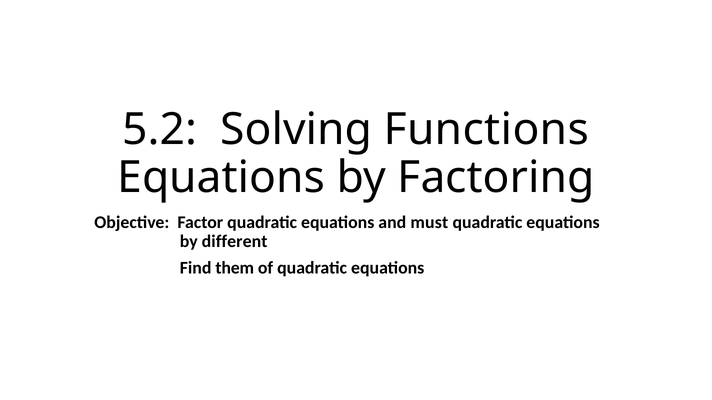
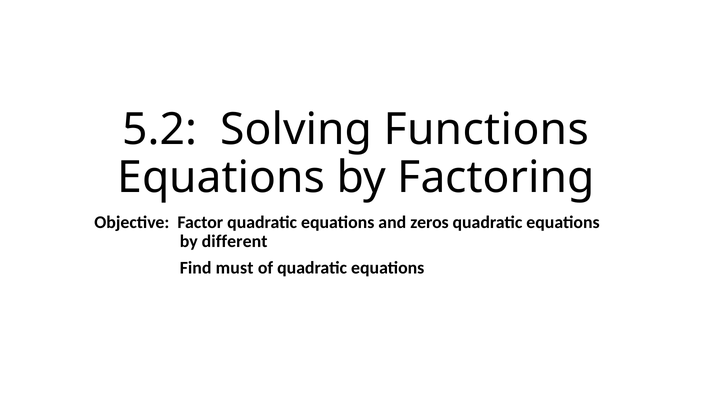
must: must -> zeros (429, 223)
them: them -> must (235, 268)
